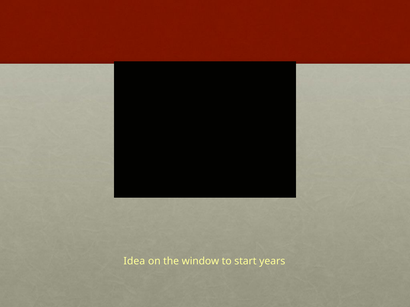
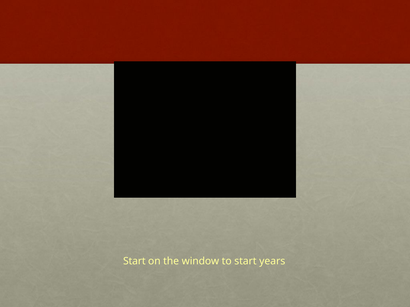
Idea: Idea -> Start (134, 262)
